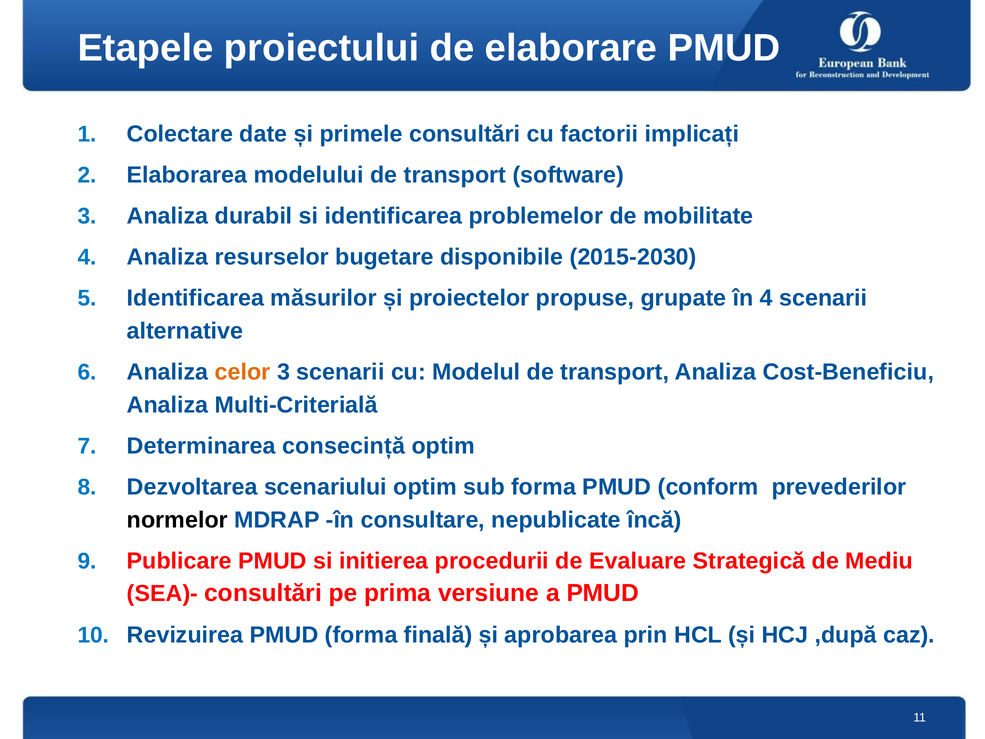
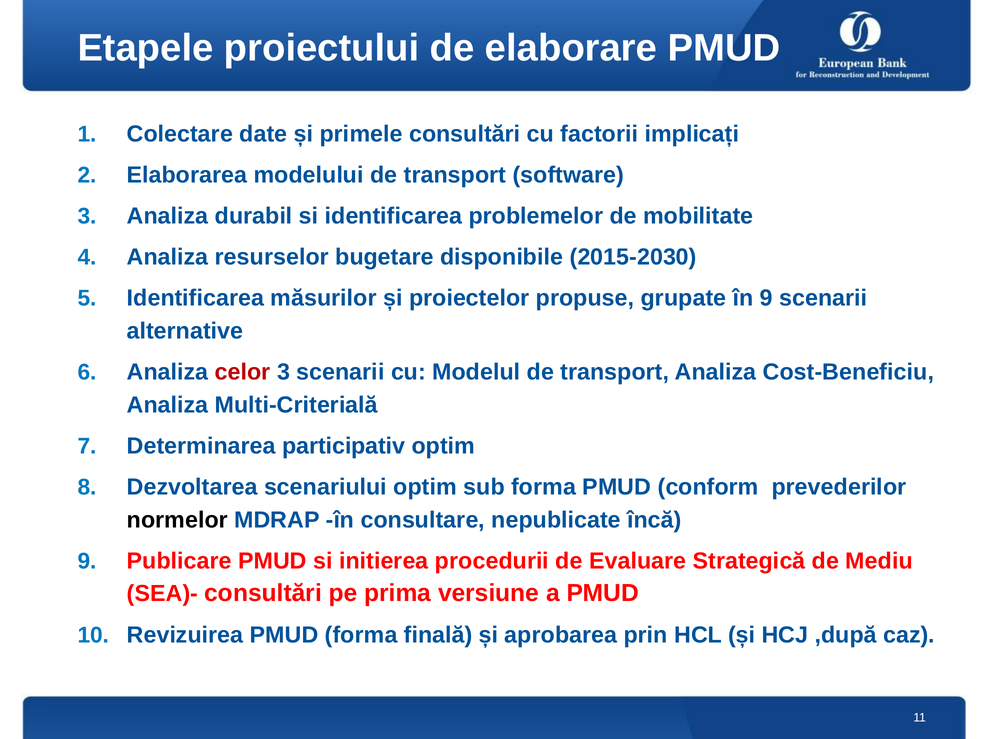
în 4: 4 -> 9 (766, 298)
celor colour: orange -> red (243, 372)
consecință: consecință -> participativ (344, 446)
